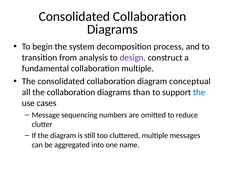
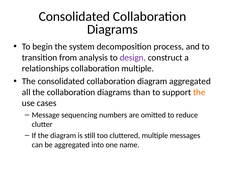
fundamental: fundamental -> relationships (45, 68)
diagram conceptual: conceptual -> aggregated (190, 81)
the colour: blue -> orange (199, 92)
